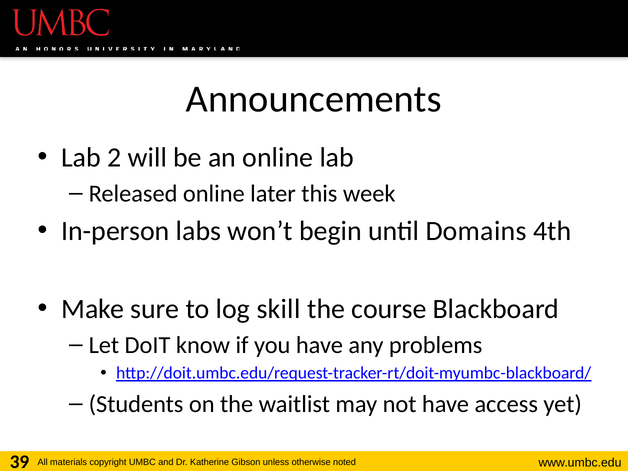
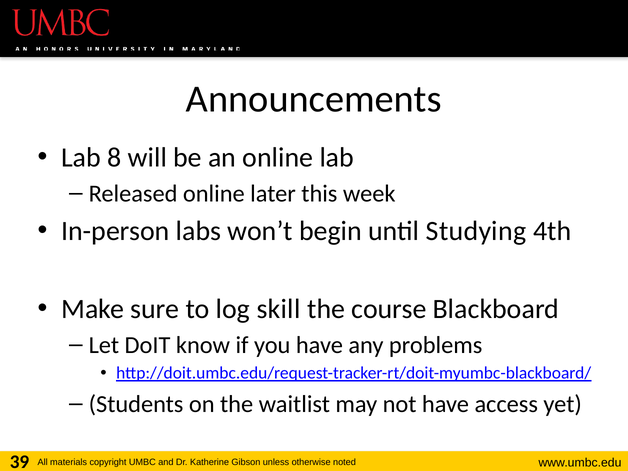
2: 2 -> 8 (114, 158)
Domains: Domains -> Studying (476, 231)
